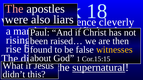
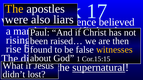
18: 18 -> 17 (97, 11)
The colour: pink -> yellow (14, 9)
cleverly: cleverly -> believed (117, 22)
this: this -> lost (37, 75)
